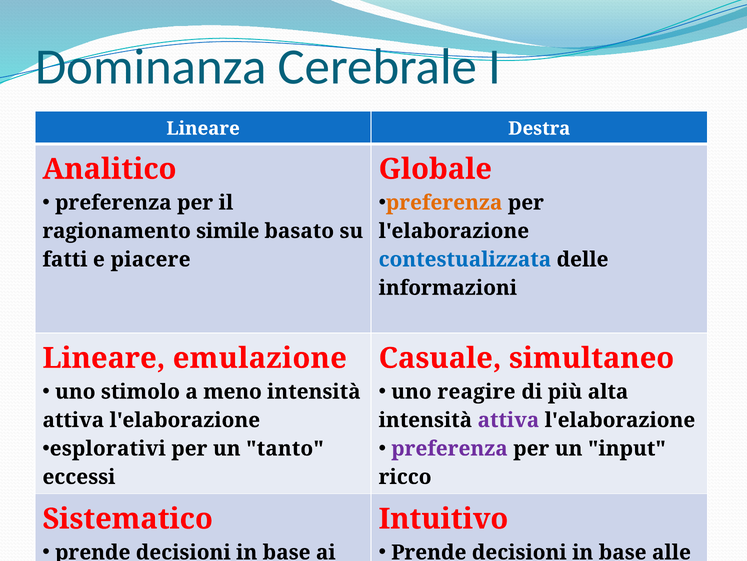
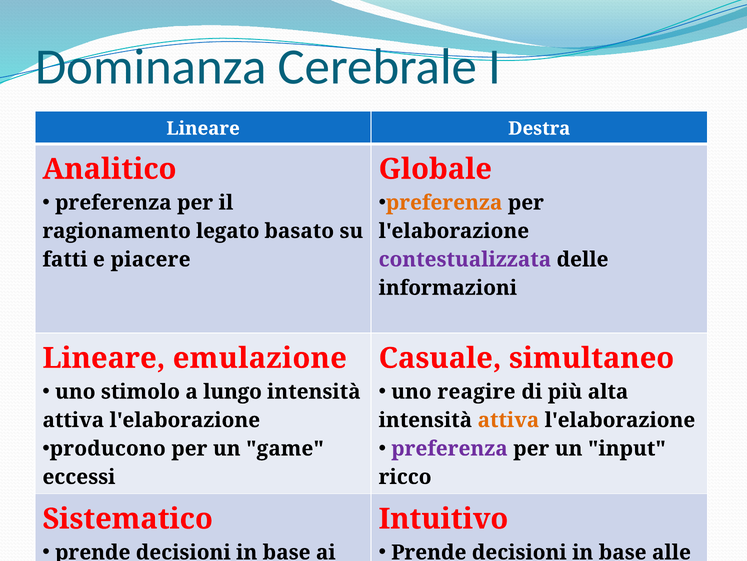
simile: simile -> legato (228, 231)
contestualizzata colour: blue -> purple (465, 259)
meno: meno -> lungo (233, 391)
attiva colour: purple -> orange (508, 420)
esplorativi: esplorativi -> producono (108, 448)
tanto: tanto -> game (285, 448)
